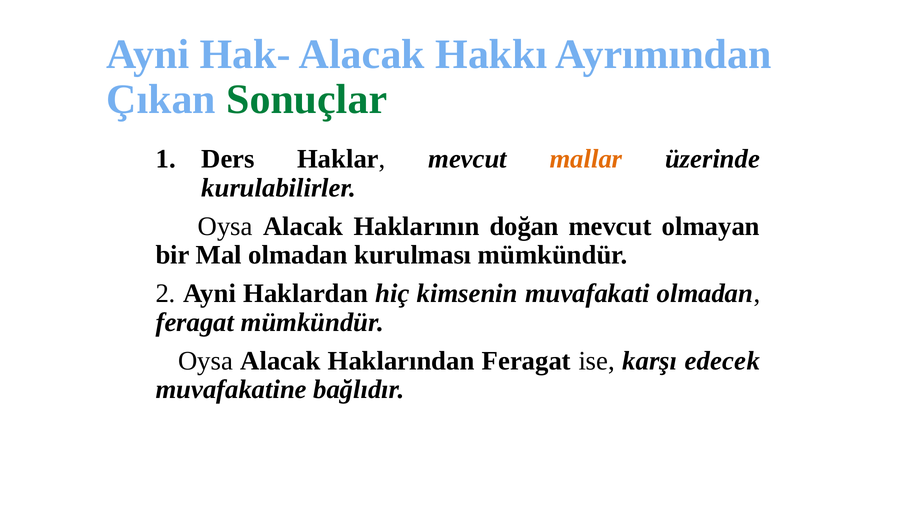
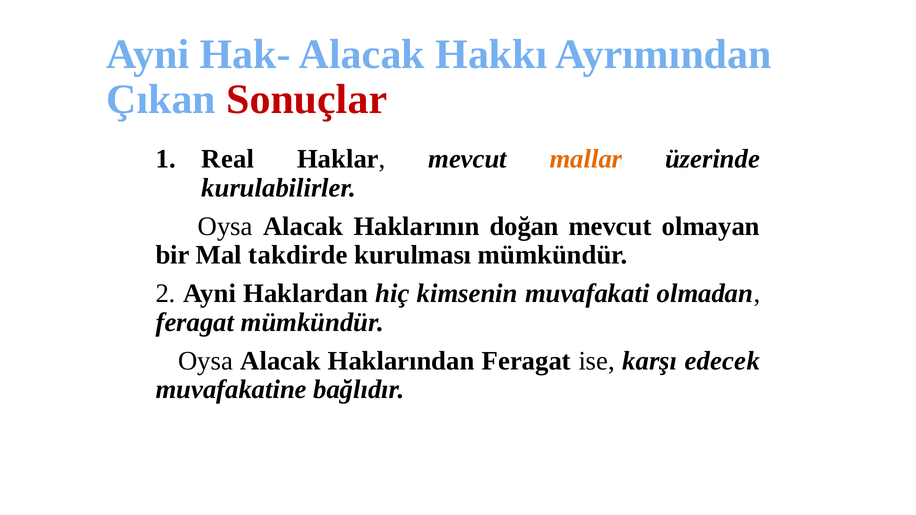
Sonuçlar colour: green -> red (307, 100)
Ders: Ders -> Real (228, 159)
Mal olmadan: olmadan -> takdirde (298, 255)
